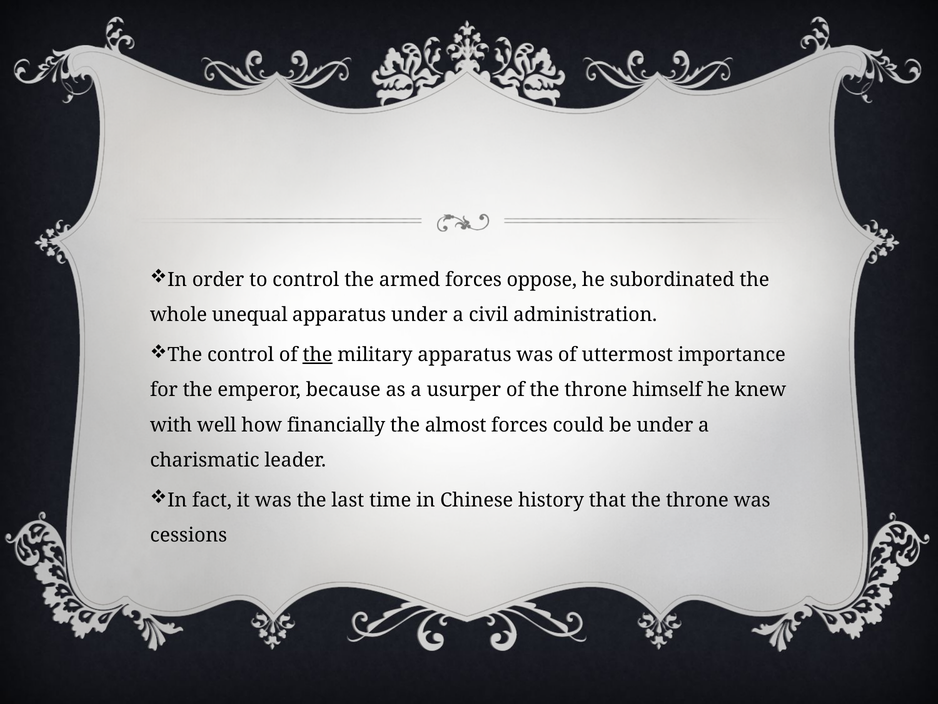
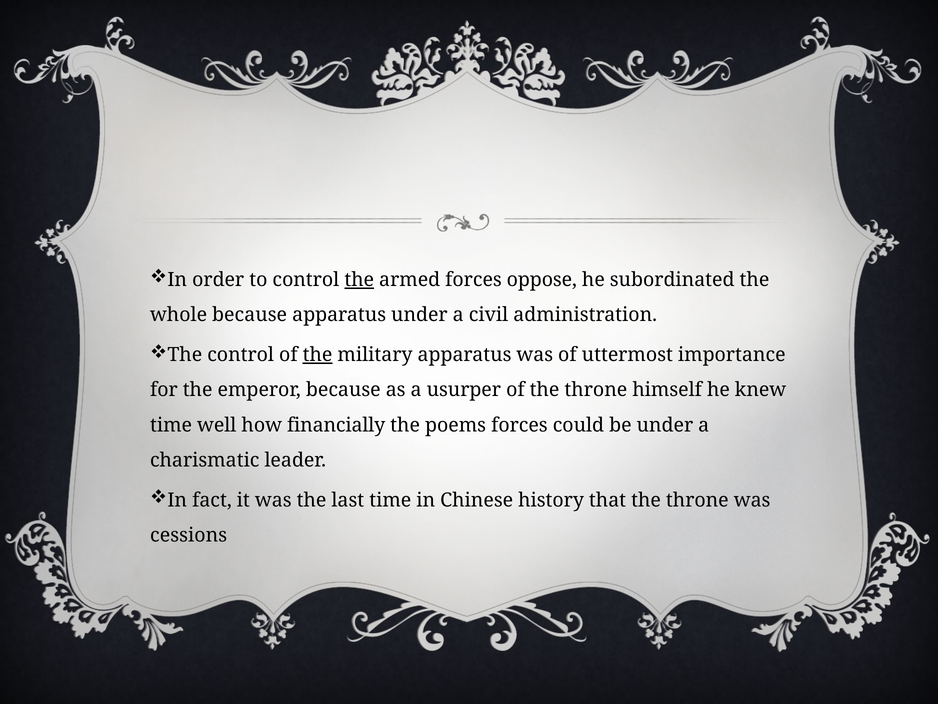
the underline: none -> present (359, 280)
whole unequal: unequal -> because (250, 315)
with: with -> time (171, 425)
almost: almost -> poems (456, 425)
